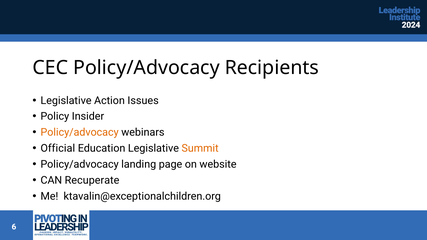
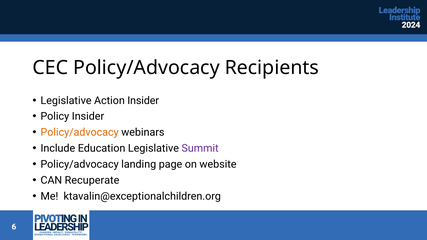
Action Issues: Issues -> Insider (143, 101)
Official: Official -> Include (58, 149)
Summit colour: orange -> purple (200, 149)
